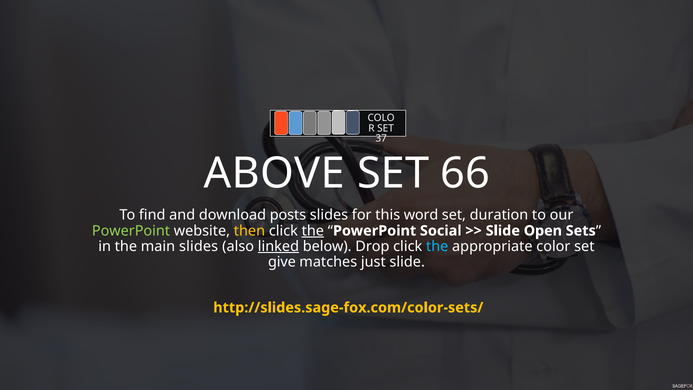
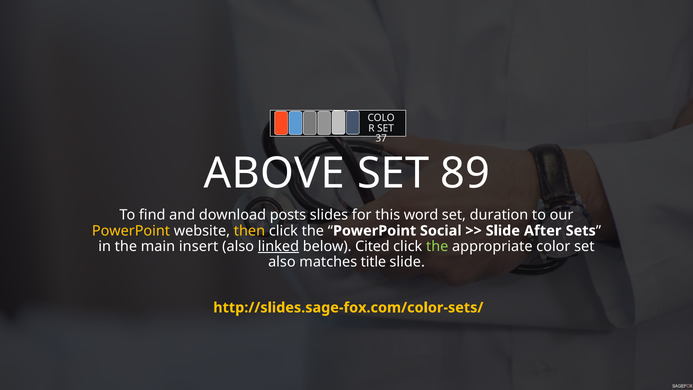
66: 66 -> 89 (465, 173)
PowerPoint colour: light green -> yellow (131, 231)
the underline: present -> none (313, 231)
Open: Open -> After (543, 231)
main slides: slides -> insert (199, 246)
Drop: Drop -> Cited (372, 246)
the colour: light blue -> light green (437, 246)
give: give -> also (282, 262)
just: just -> title (373, 262)
